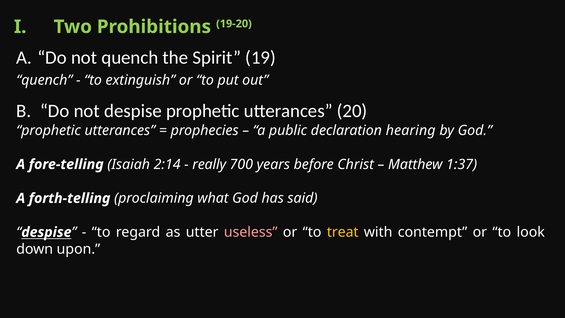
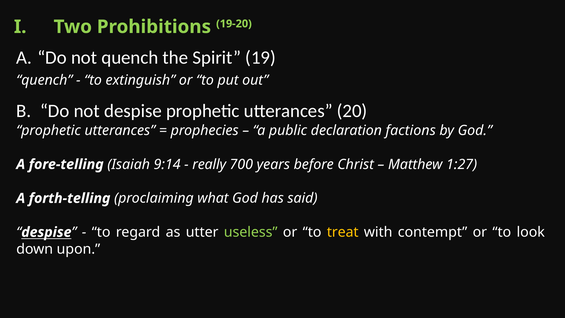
hearing: hearing -> factions (411, 130)
2:14: 2:14 -> 9:14 (167, 164)
1:37: 1:37 -> 1:27 (462, 164)
useless colour: pink -> light green (251, 232)
